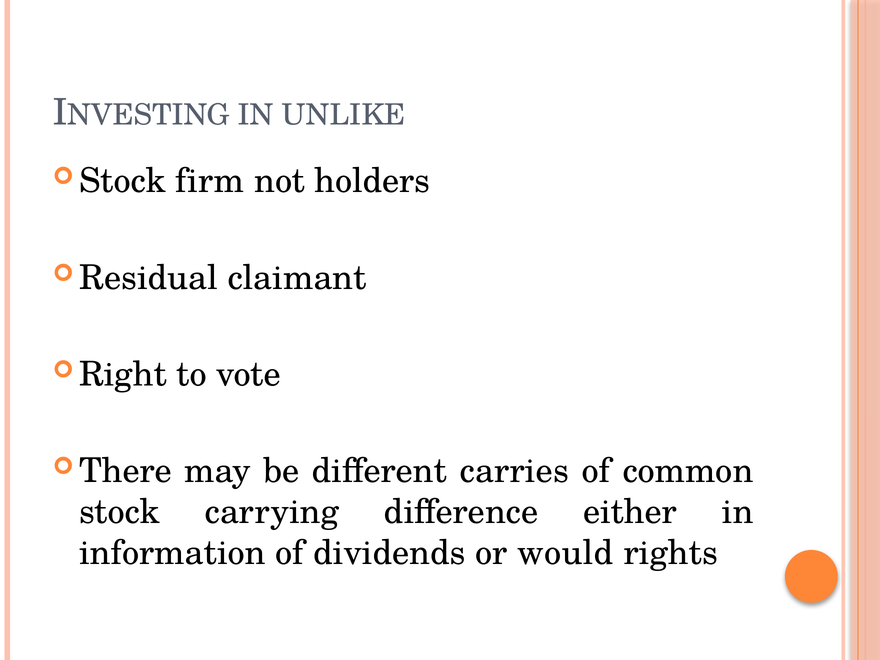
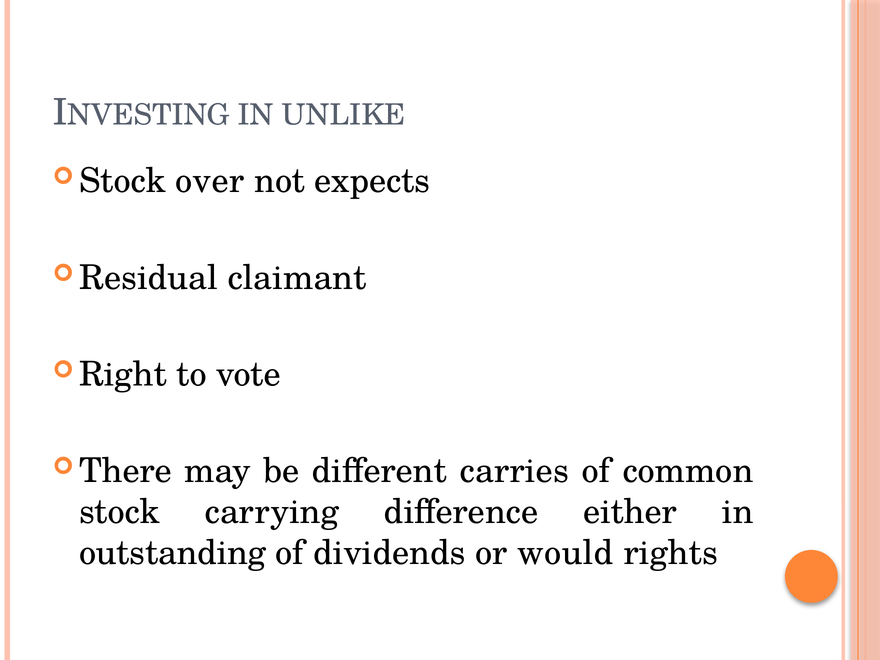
firm: firm -> over (210, 181)
holders: holders -> expects (372, 181)
information: information -> outstanding (173, 553)
